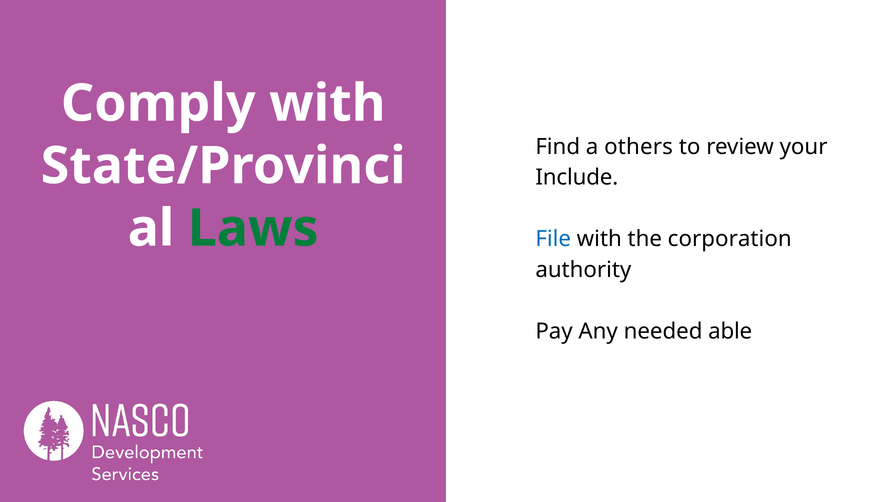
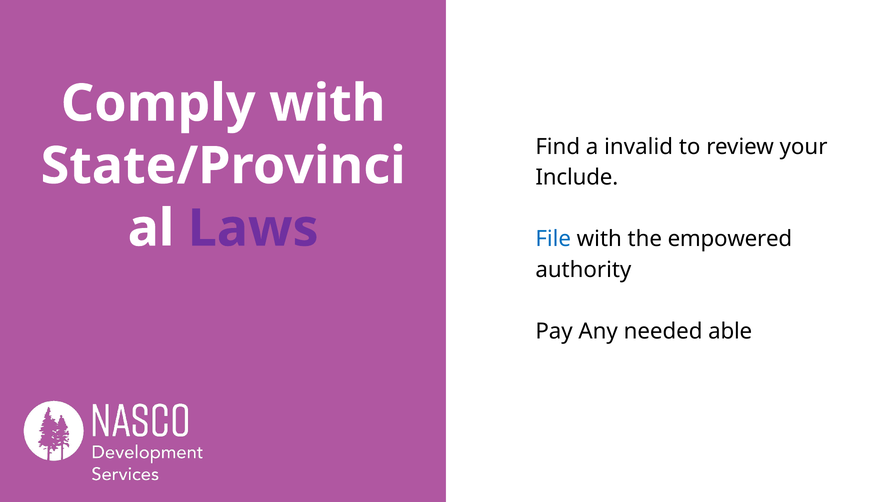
others: others -> invalid (639, 147)
Laws colour: green -> purple (253, 228)
corporation: corporation -> empowered (730, 239)
